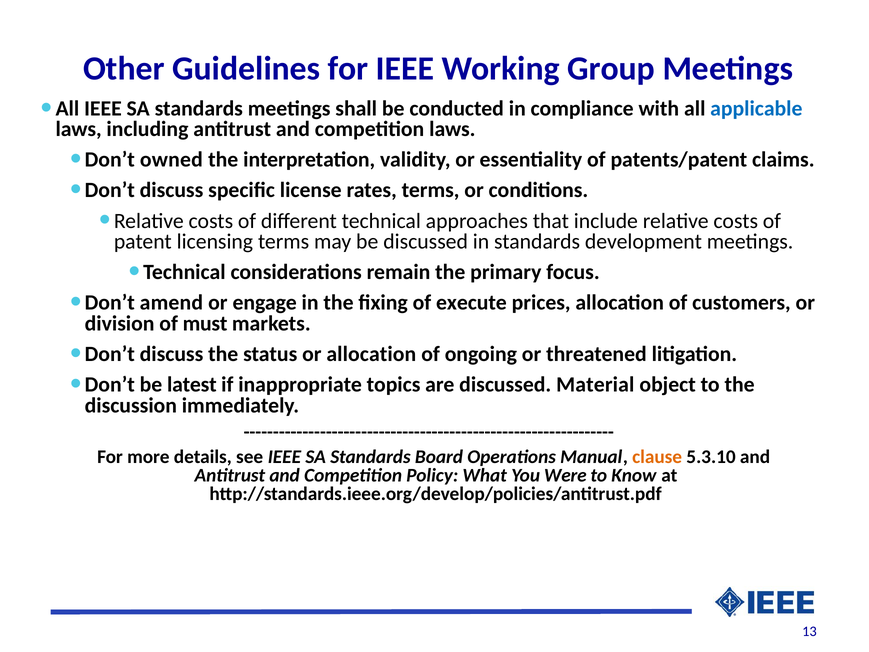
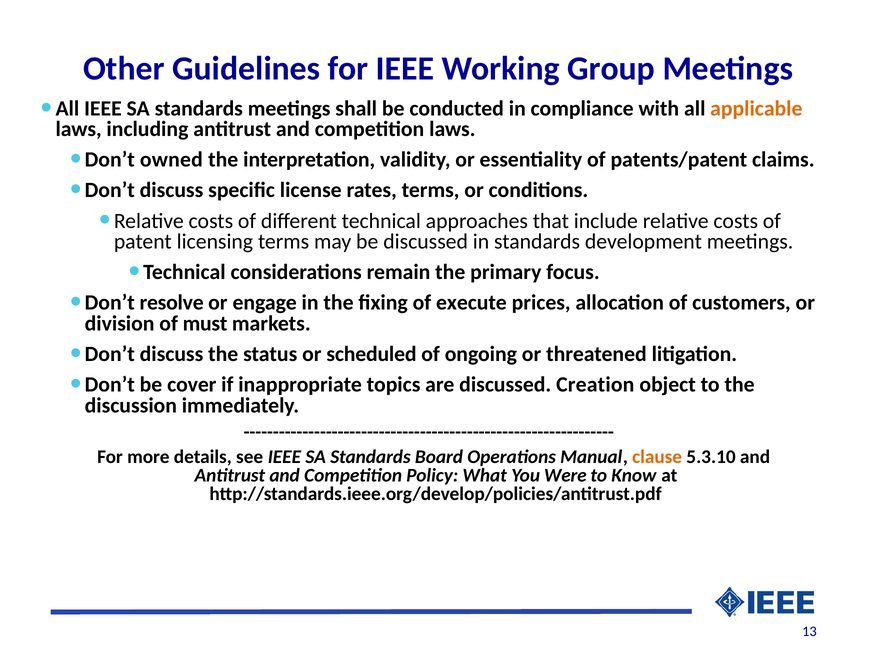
applicable colour: blue -> orange (756, 108)
amend: amend -> resolve (172, 303)
or allocation: allocation -> scheduled (371, 354)
latest: latest -> cover (192, 385)
Material: Material -> Creation (595, 385)
